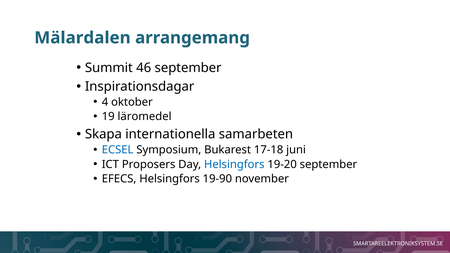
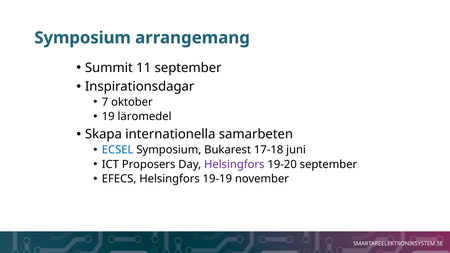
Mälardalen: Mälardalen -> Symposium (83, 38)
46: 46 -> 11 (144, 68)
4: 4 -> 7 (105, 102)
Helsingfors colour: blue -> purple (234, 164)
19-90: 19-90 -> 19-19 (217, 179)
